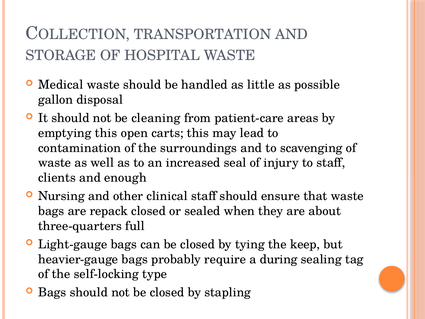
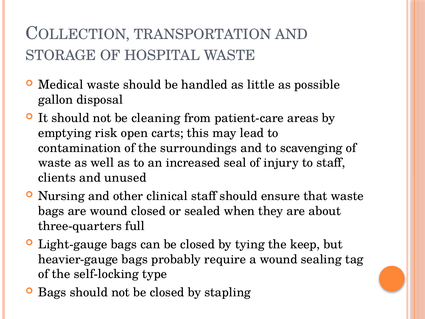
emptying this: this -> risk (106, 133)
enough: enough -> unused (125, 178)
are repack: repack -> wound (109, 211)
a during: during -> wound (279, 259)
